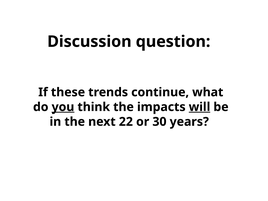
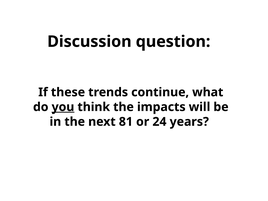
will underline: present -> none (200, 107)
22: 22 -> 81 (126, 122)
30: 30 -> 24 (159, 122)
